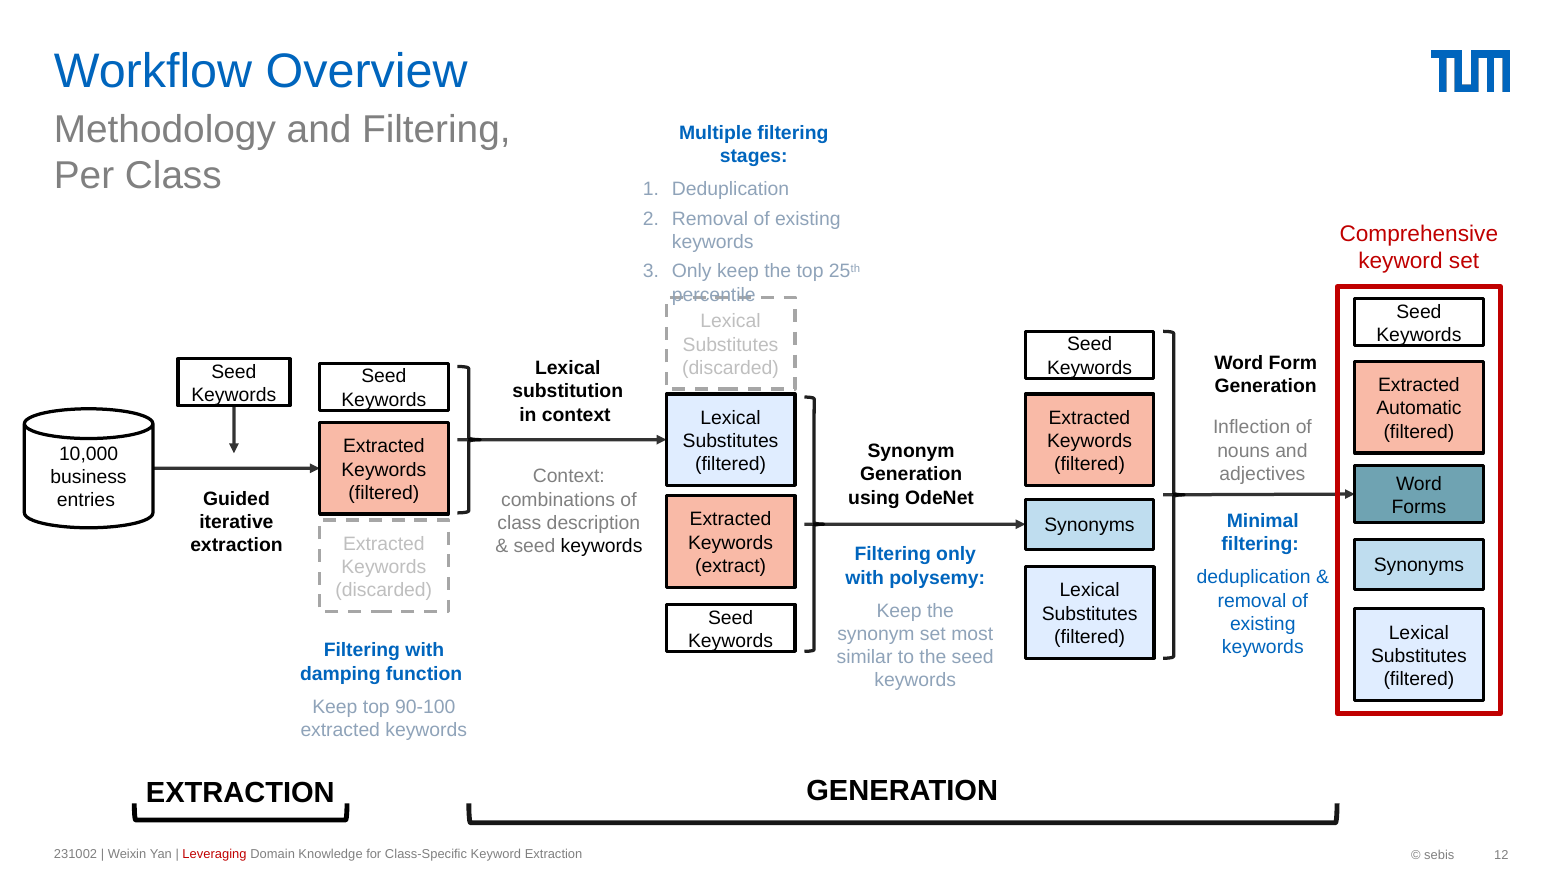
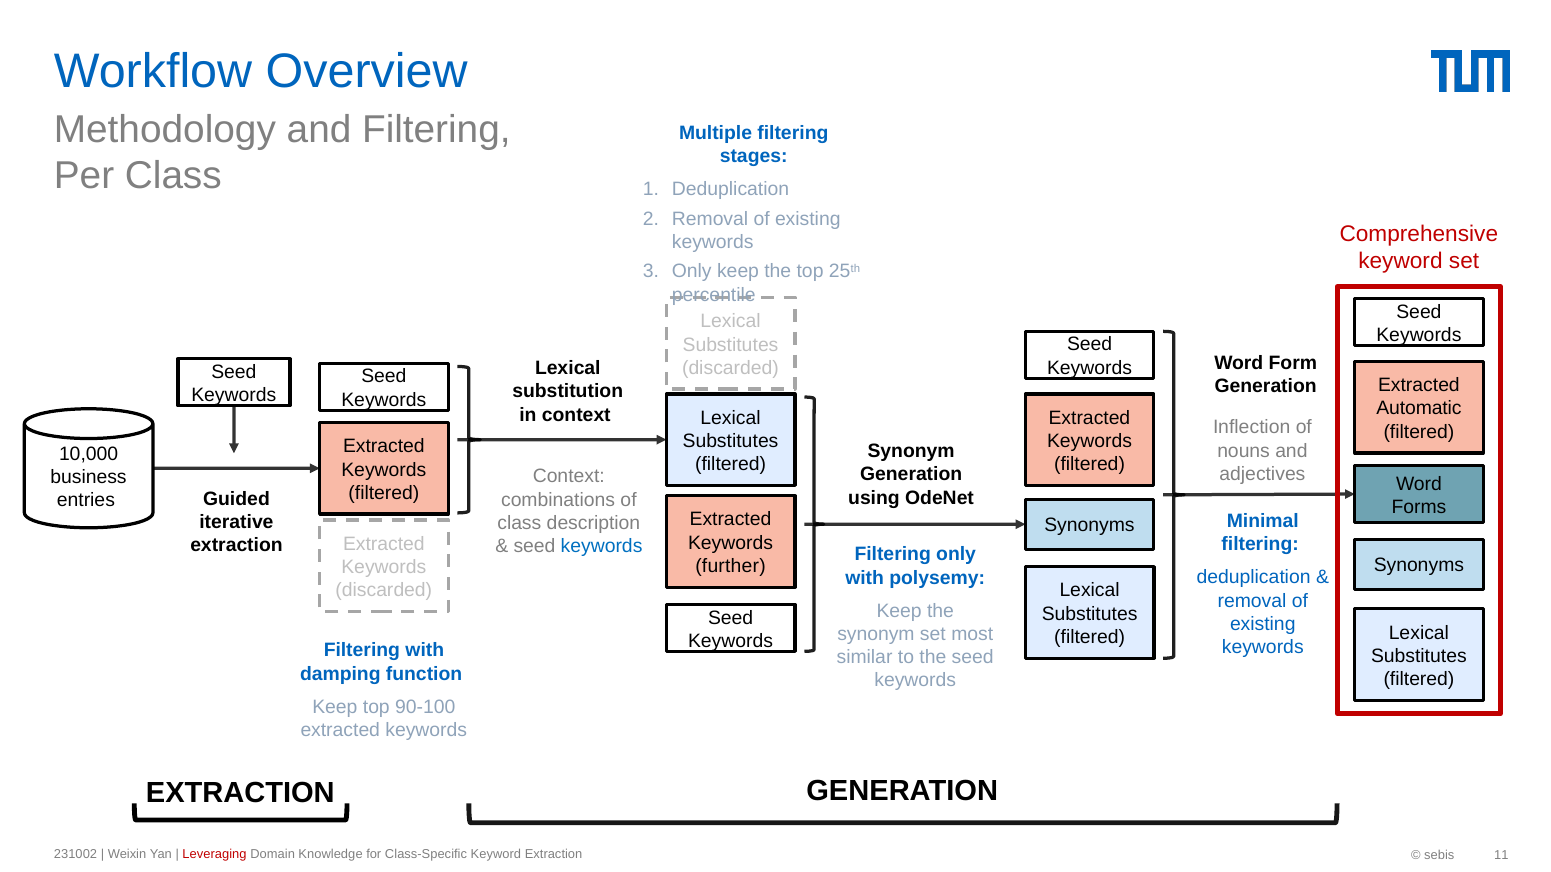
keywords colour: black -> blue (602, 547)
extract: extract -> further (731, 566)
12: 12 -> 11 (1501, 855)
